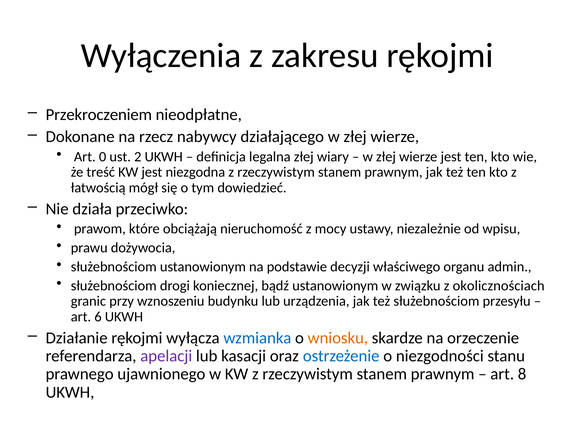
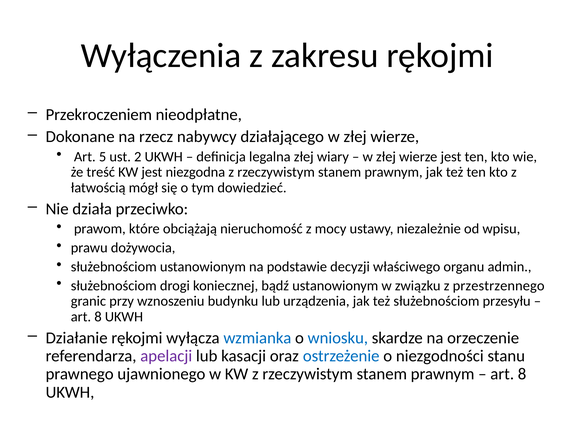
0: 0 -> 5 (103, 157)
okolicznościach: okolicznościach -> przestrzennego (499, 286)
6: 6 -> 8 (98, 317)
wniosku colour: orange -> blue (338, 338)
